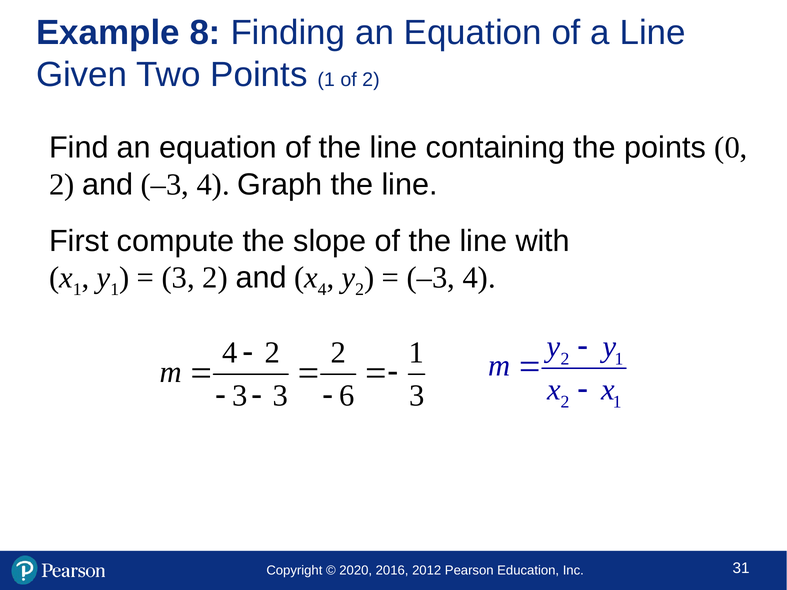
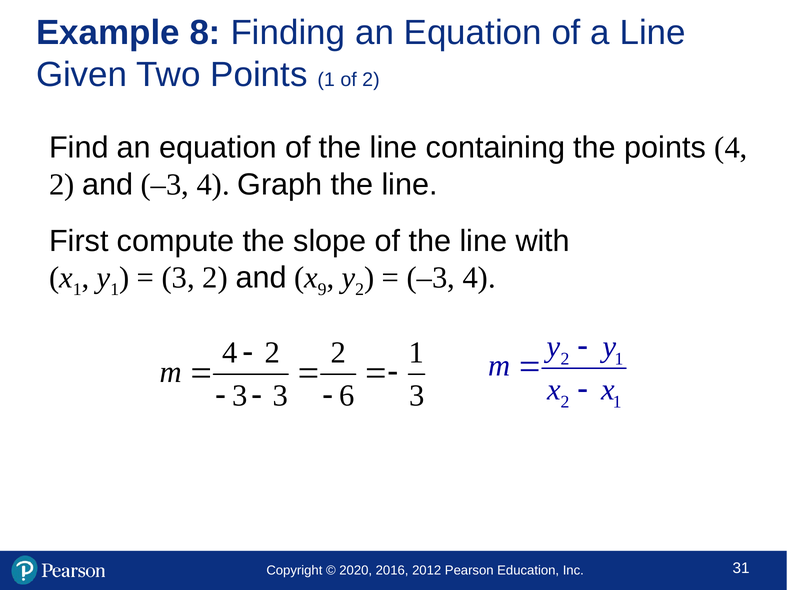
points 0: 0 -> 4 (731, 148)
4: 4 -> 9 (322, 290)
